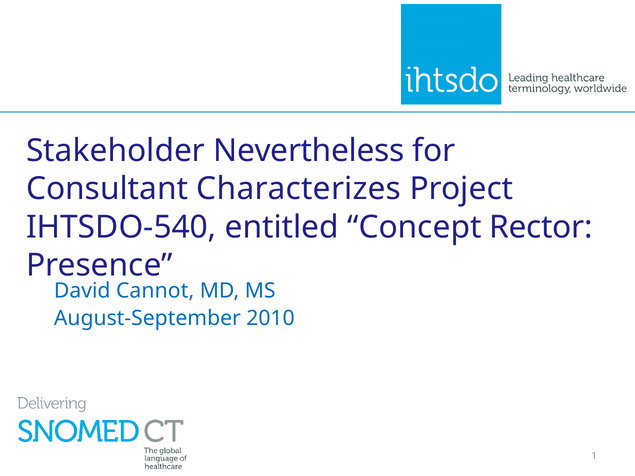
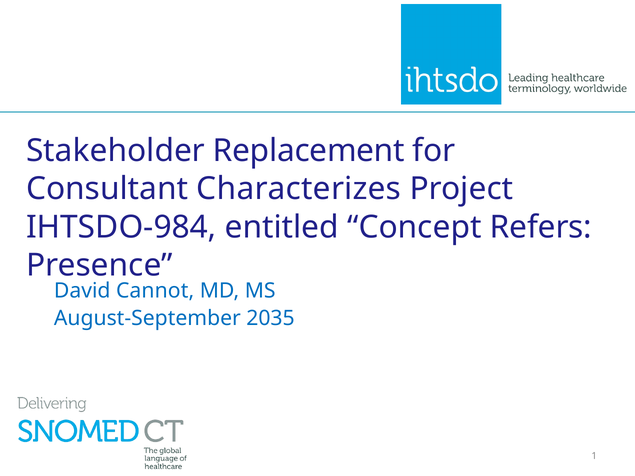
Nevertheless: Nevertheless -> Replacement (309, 151)
IHTSDO-540: IHTSDO-540 -> IHTSDO-984 (121, 227)
Rector: Rector -> Refers (541, 227)
2010: 2010 -> 2035 (270, 318)
